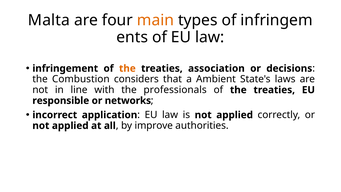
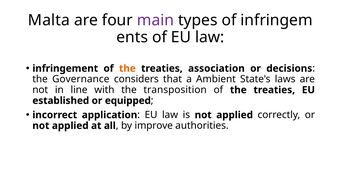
main colour: orange -> purple (155, 20)
Combustion: Combustion -> Governance (81, 79)
professionals: professionals -> transposition (175, 90)
responsible: responsible -> established (61, 101)
networks: networks -> equipped (128, 101)
